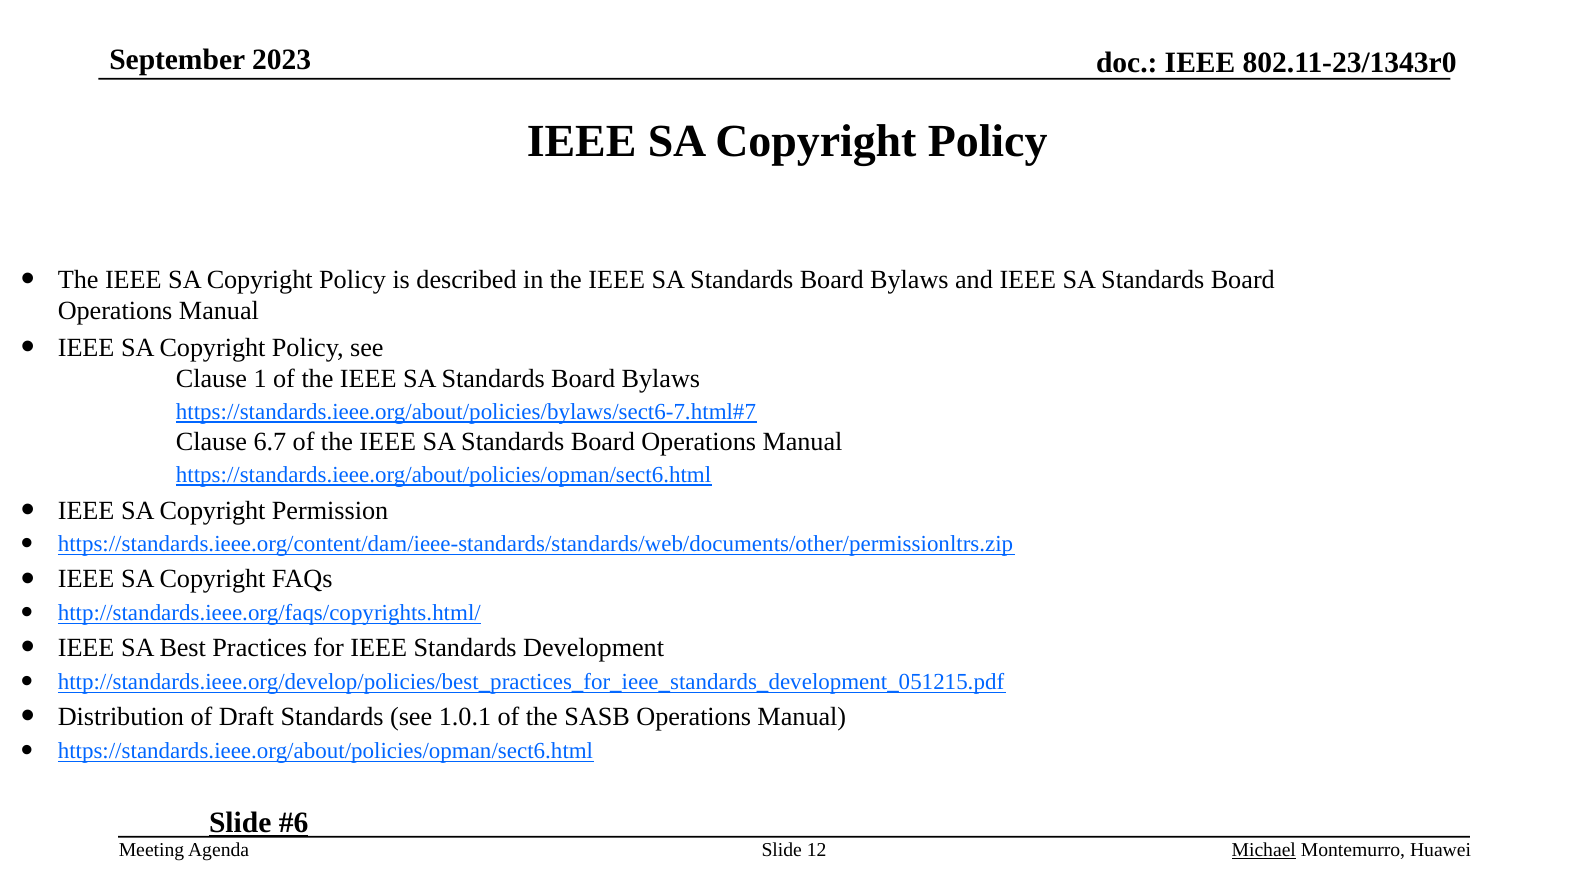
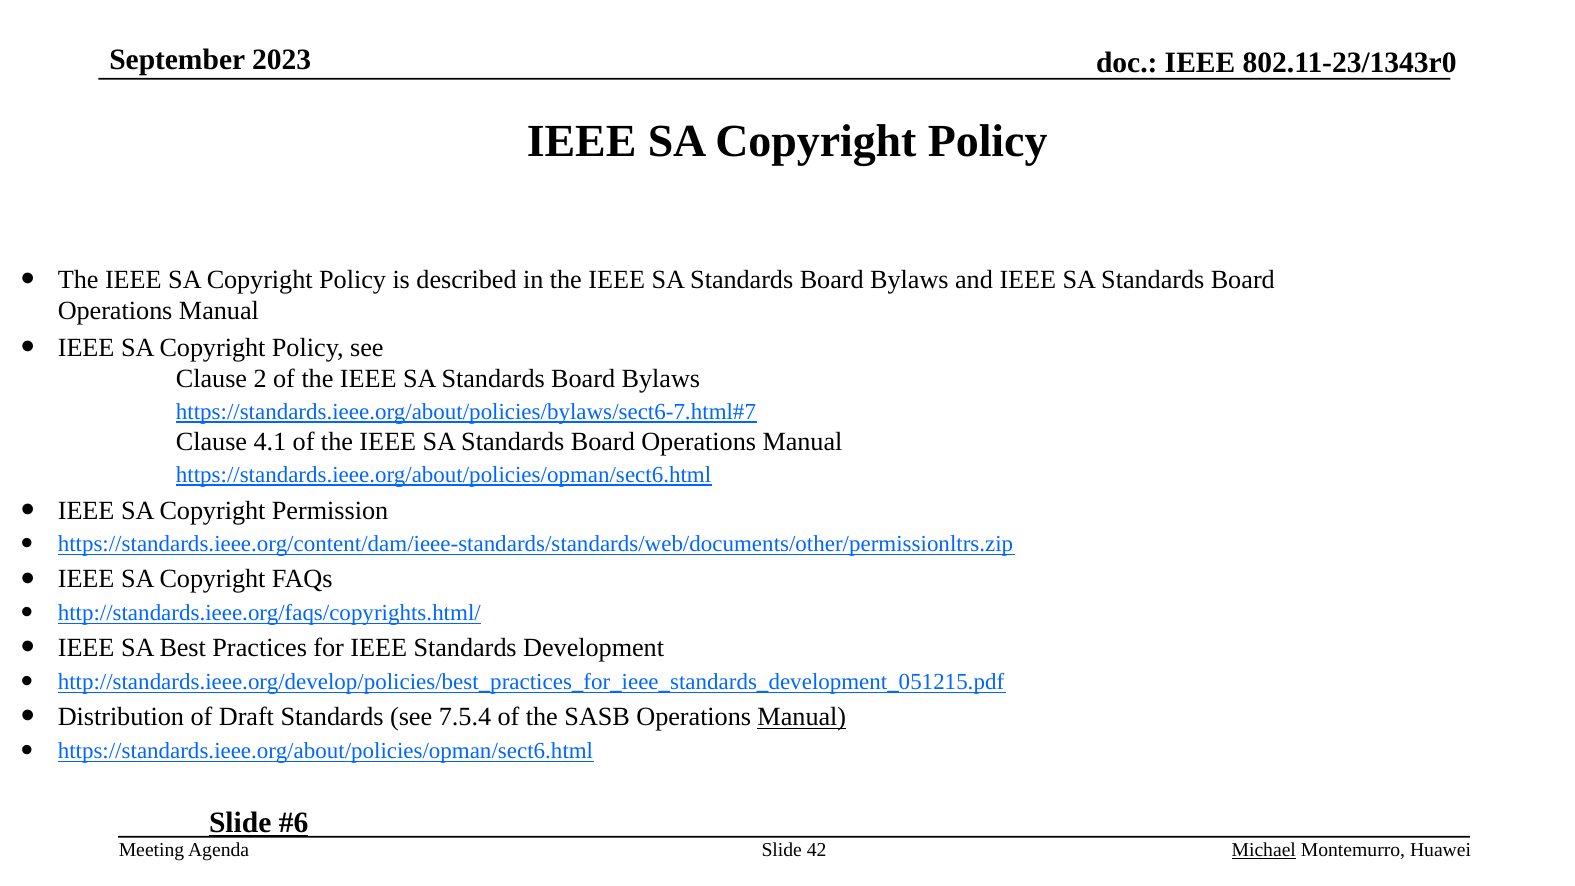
1: 1 -> 2 (260, 379)
6.7: 6.7 -> 4.1 (270, 442)
1.0.1: 1.0.1 -> 7.5.4 (465, 717)
Manual underline: none -> present (802, 717)
12: 12 -> 42 (817, 850)
